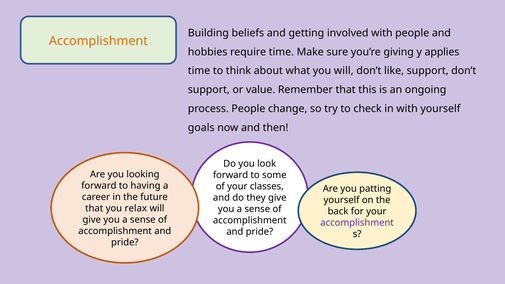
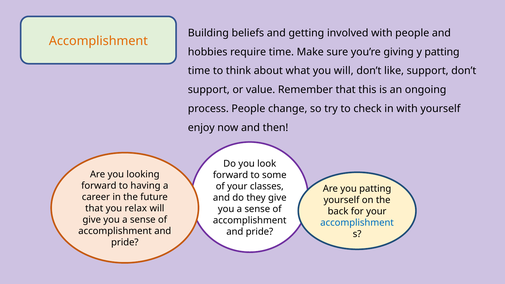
y applies: applies -> patting (442, 52)
goals: goals -> enjoy (201, 128)
accomplishment colour: purple -> blue (357, 223)
